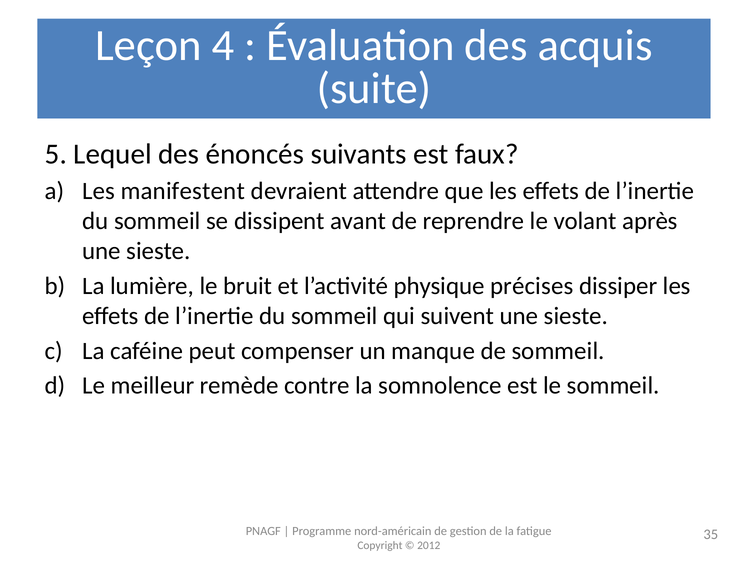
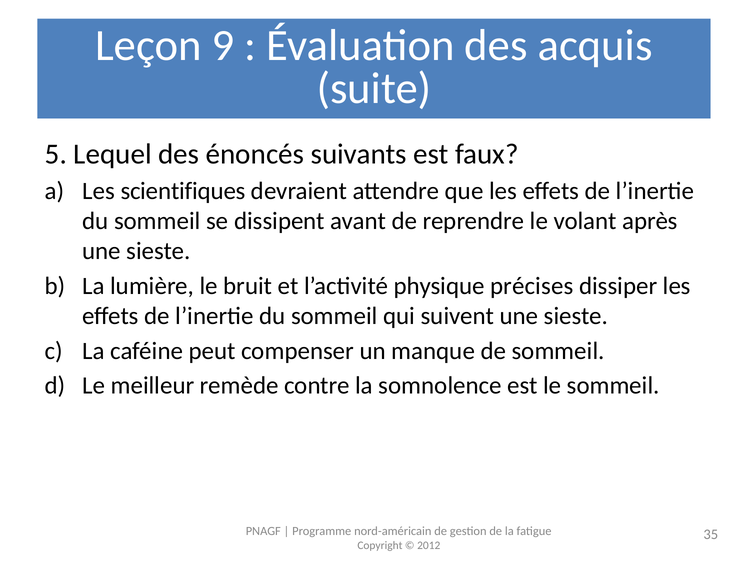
4: 4 -> 9 (223, 46)
manifestent: manifestent -> scientifiques (183, 191)
